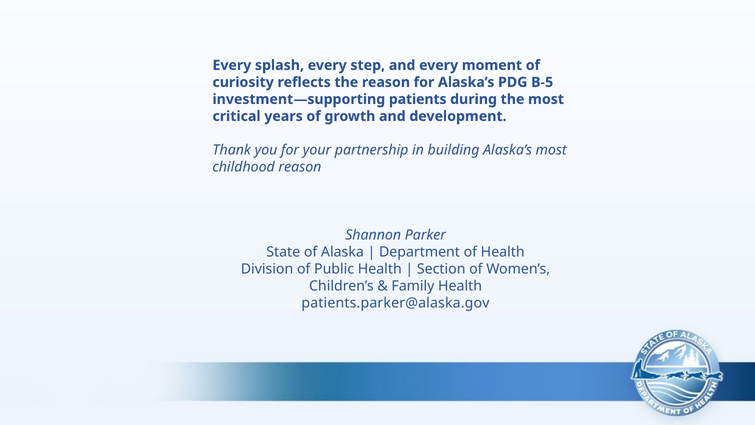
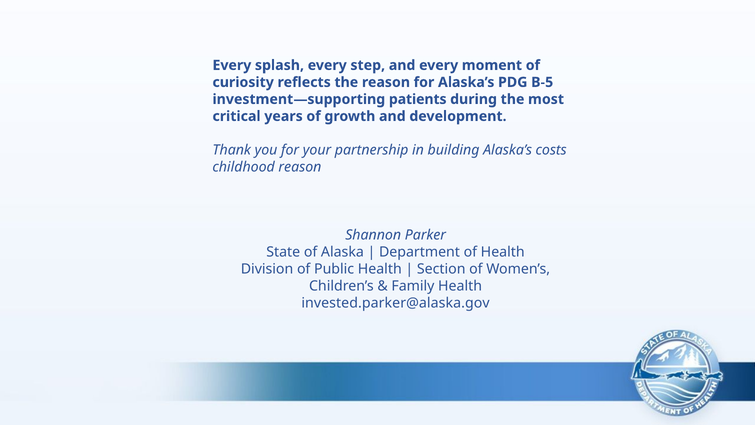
Alaska’s most: most -> costs (551, 150)
patients.parker@alaska.gov: patients.parker@alaska.gov -> invested.parker@alaska.gov (395, 303)
